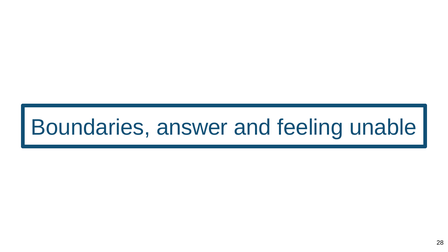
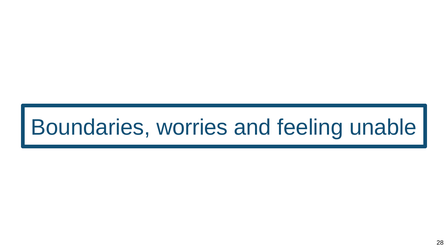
answer: answer -> worries (192, 128)
